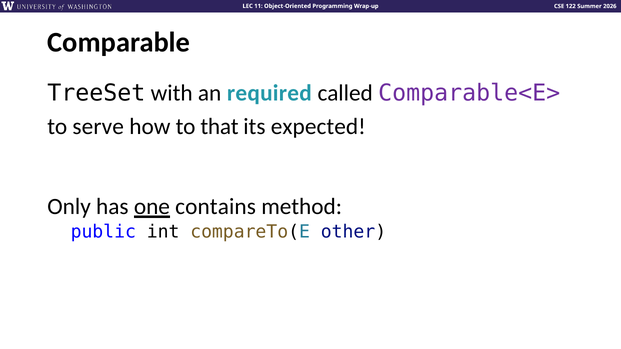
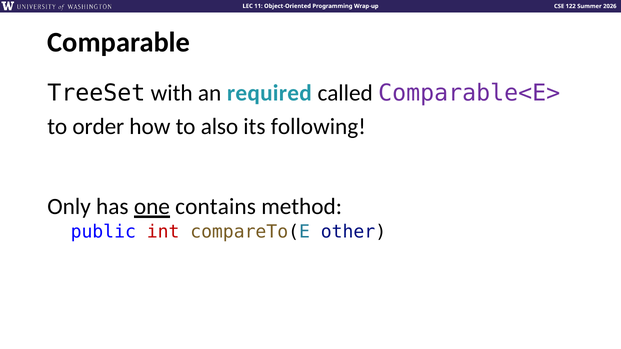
serve: serve -> order (98, 127)
that: that -> also (219, 127)
expected: expected -> following (318, 127)
int colour: black -> red (163, 232)
